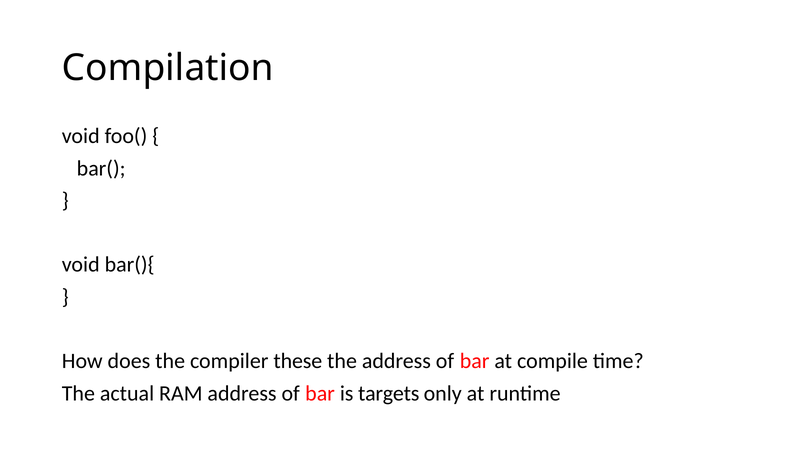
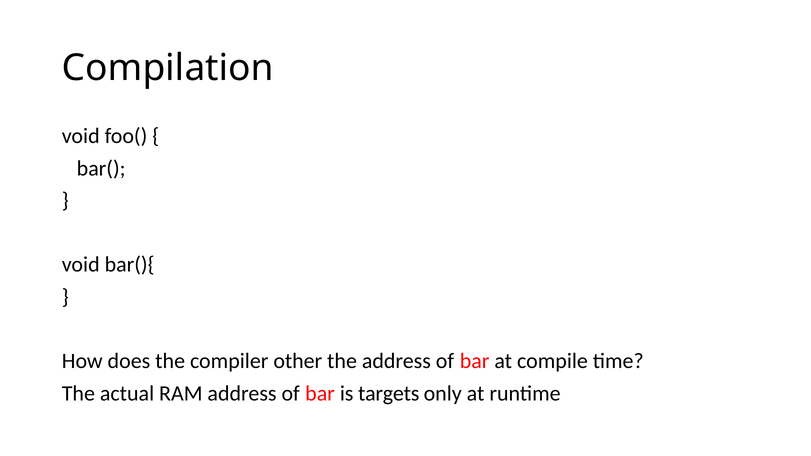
these: these -> other (298, 361)
